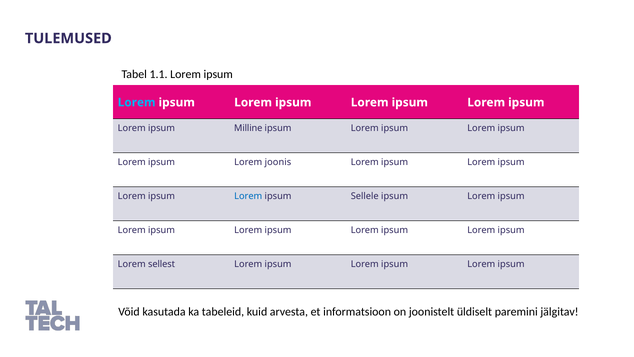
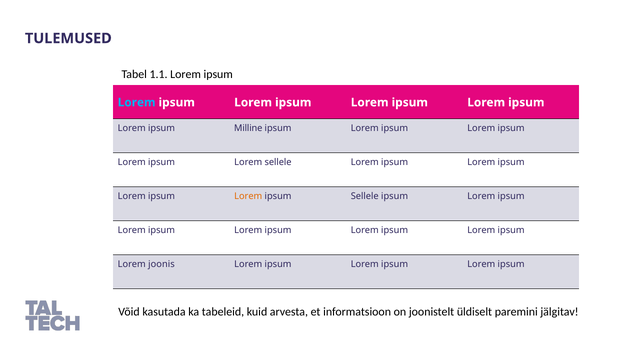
Lorem joonis: joonis -> sellele (278, 162)
Lorem colour: blue -> orange (248, 196)
sellest: sellest -> joonis (161, 264)
